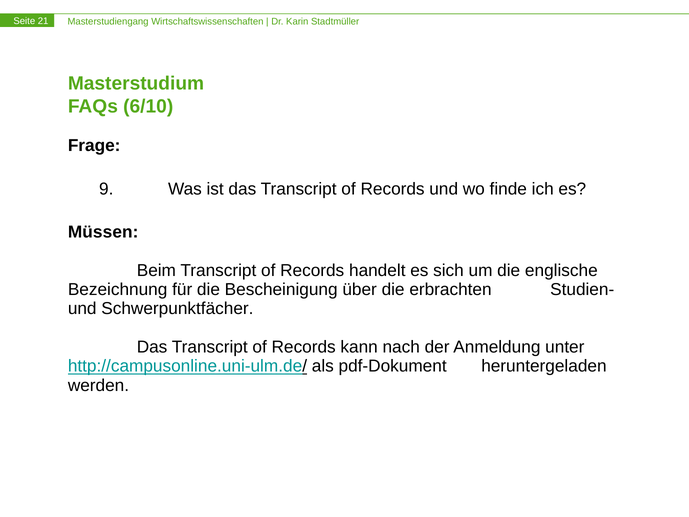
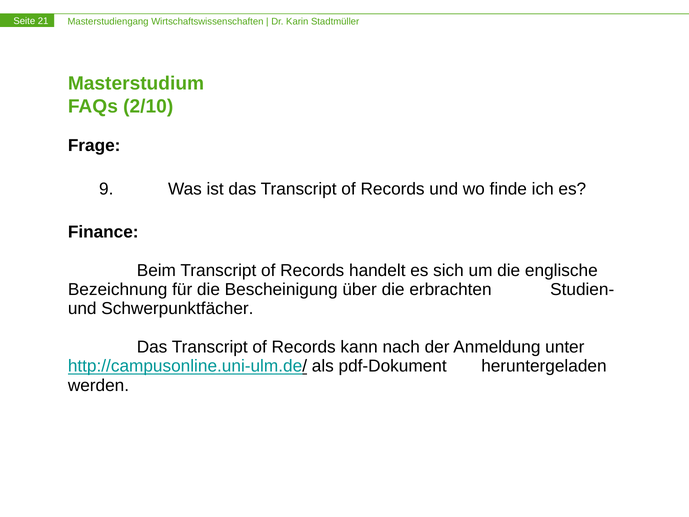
6/10: 6/10 -> 2/10 (148, 106)
Müssen: Müssen -> Finance (103, 232)
